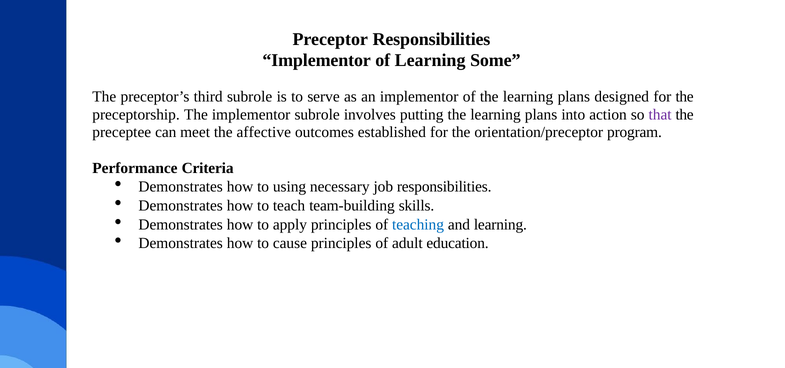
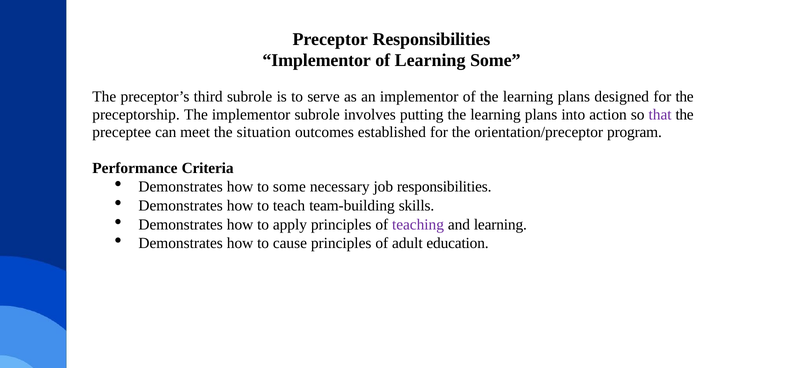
affective: affective -> situation (264, 132)
to using: using -> some (289, 187)
teaching colour: blue -> purple (418, 224)
